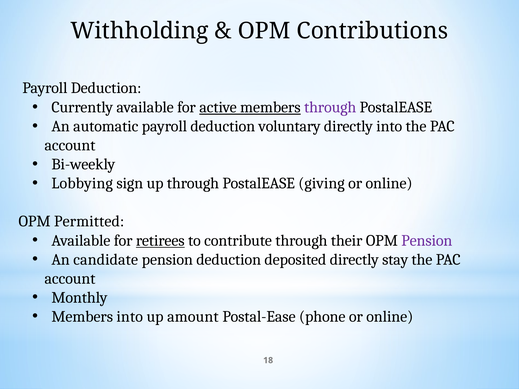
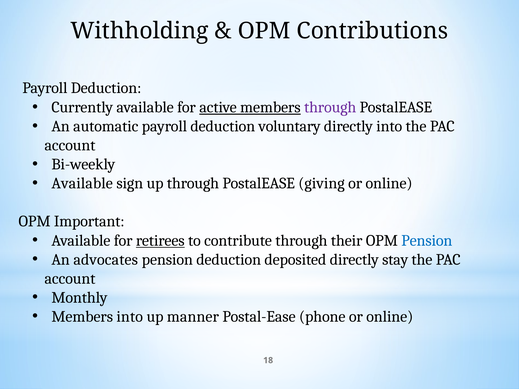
Lobbying: Lobbying -> Available (82, 184)
Permitted: Permitted -> Important (89, 222)
Pension colour: purple -> blue (427, 241)
candidate: candidate -> advocates (106, 260)
amount: amount -> manner (193, 317)
